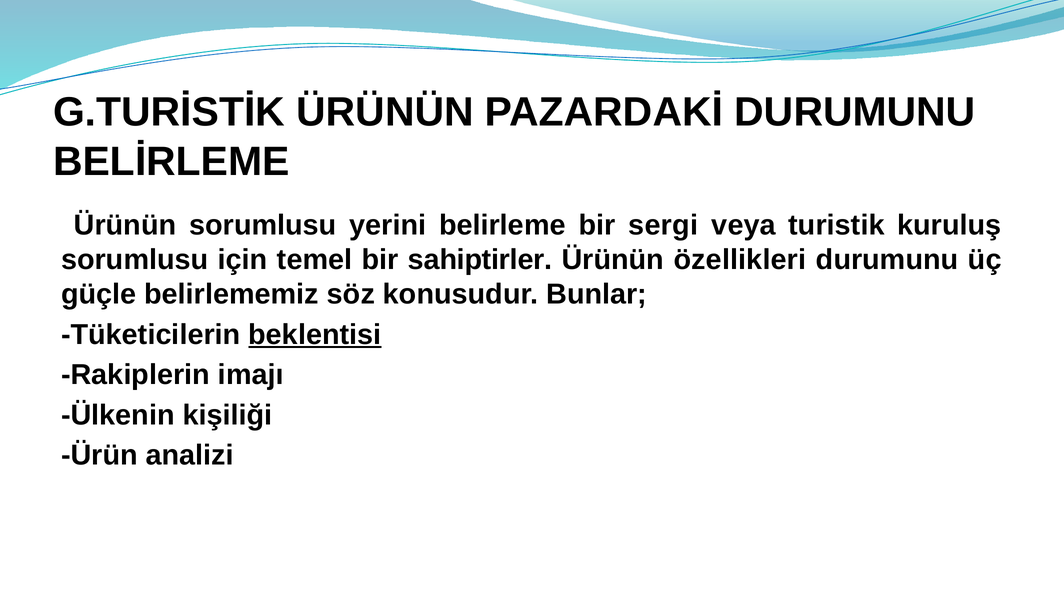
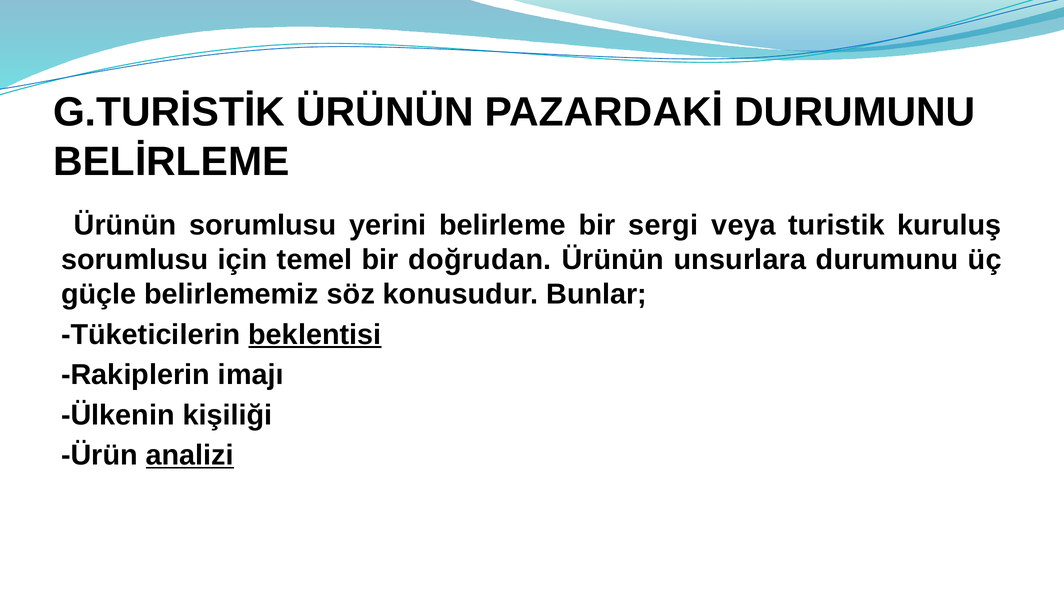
sahiptirler: sahiptirler -> doğrudan (480, 260)
özellikleri: özellikleri -> unsurlara (740, 260)
analizi underline: none -> present (190, 456)
